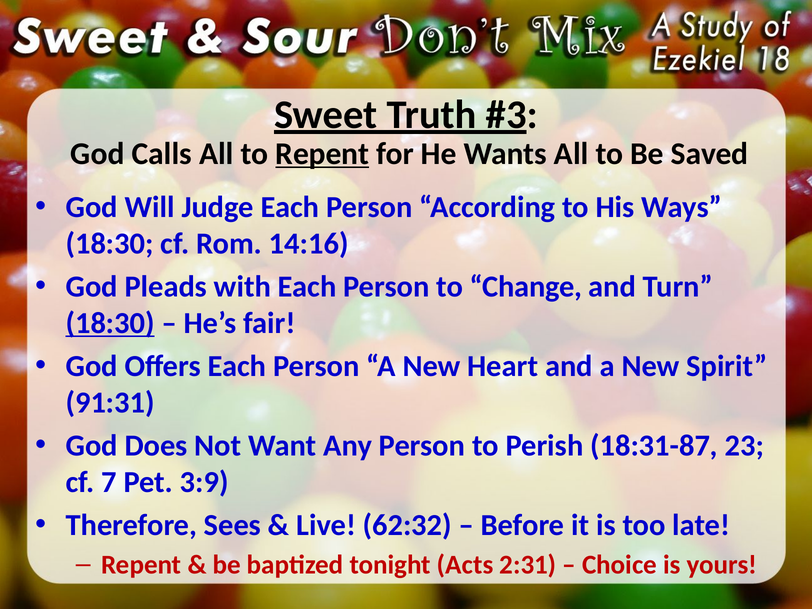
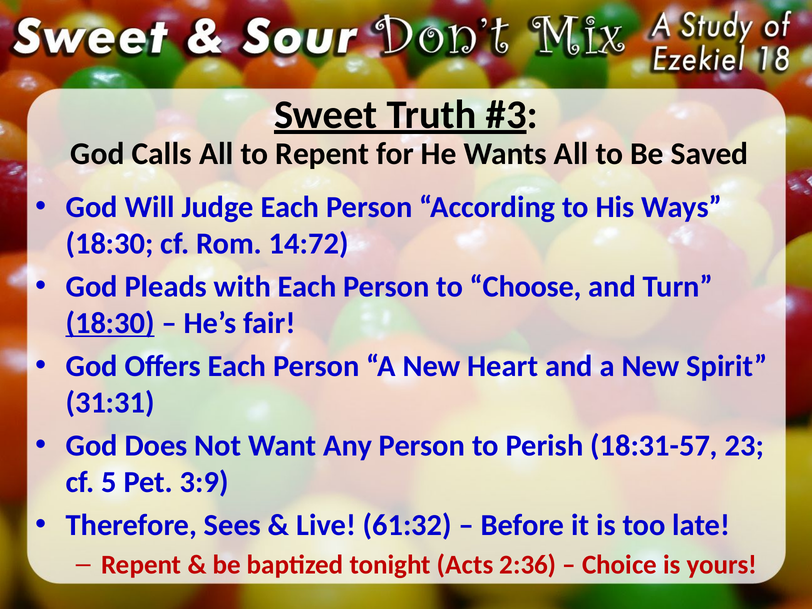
Repent underline: present -> none (322, 154)
14:16: 14:16 -> 14:72 (309, 244)
Change: Change -> Choose (526, 287)
91:31: 91:31 -> 31:31 (110, 403)
18:31-87: 18:31-87 -> 18:31-57 (654, 446)
7: 7 -> 5 (109, 482)
62:32: 62:32 -> 61:32 (407, 525)
2:31: 2:31 -> 2:36 (528, 565)
